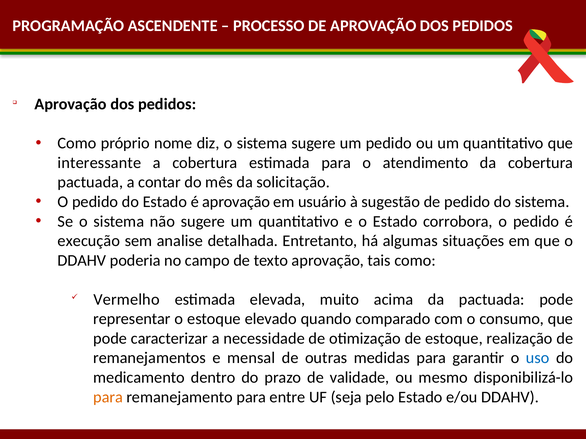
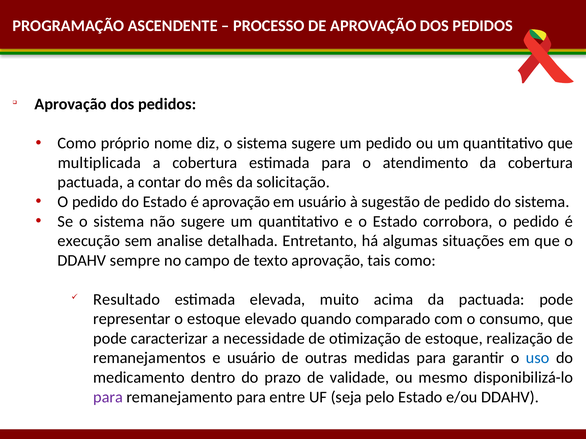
interessante: interessante -> multiplicada (99, 163)
poderia: poderia -> sempre (135, 261)
Vermelho: Vermelho -> Resultado (127, 300)
e mensal: mensal -> usuário (251, 358)
para colour: orange -> purple (108, 397)
